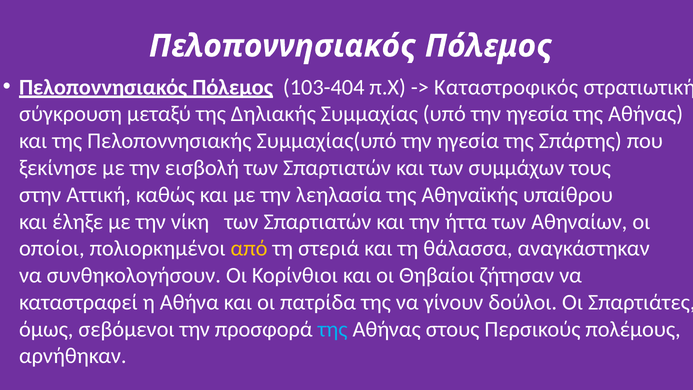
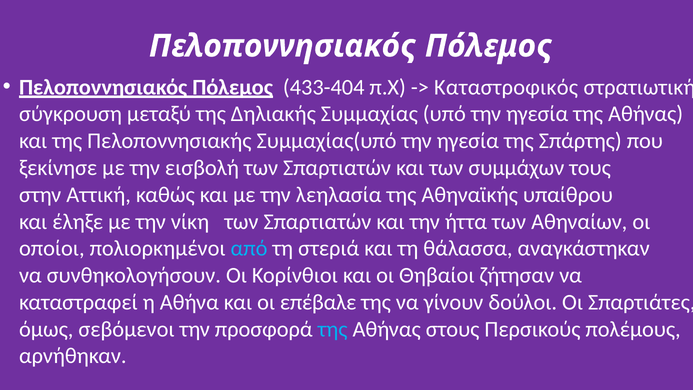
103-404: 103-404 -> 433-404 (324, 87)
από colour: yellow -> light blue (249, 248)
πατρίδα: πατρίδα -> επέβαλε (318, 302)
